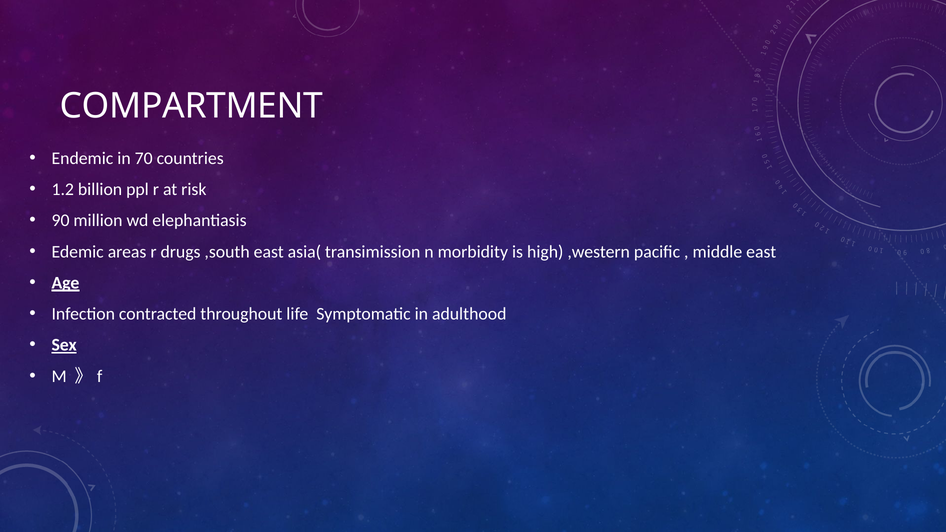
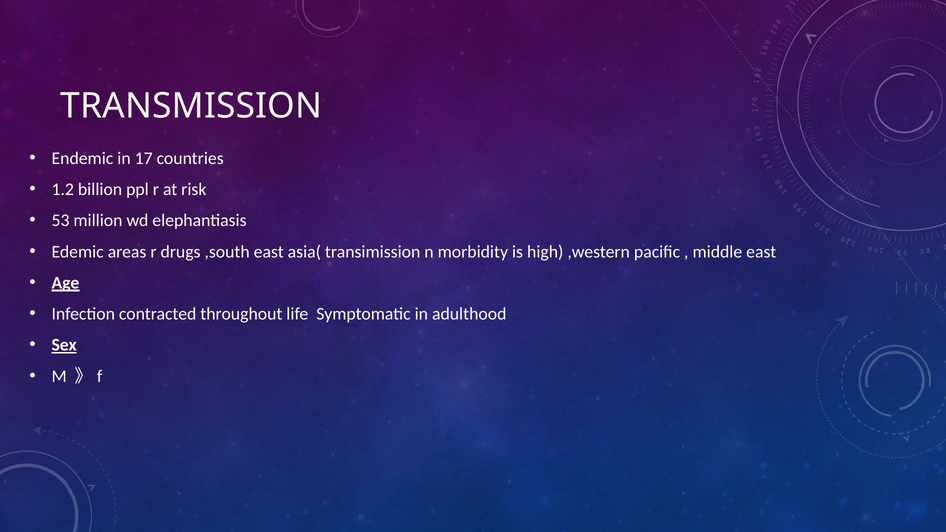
COMPARTMENT: COMPARTMENT -> TRANSMISSION (191, 106)
70: 70 -> 17 (144, 158)
90: 90 -> 53 (61, 221)
